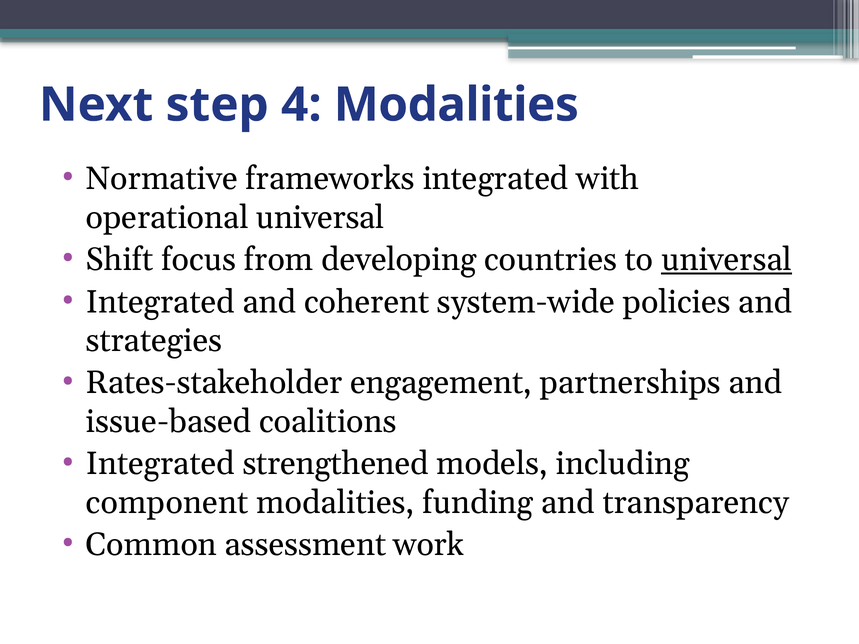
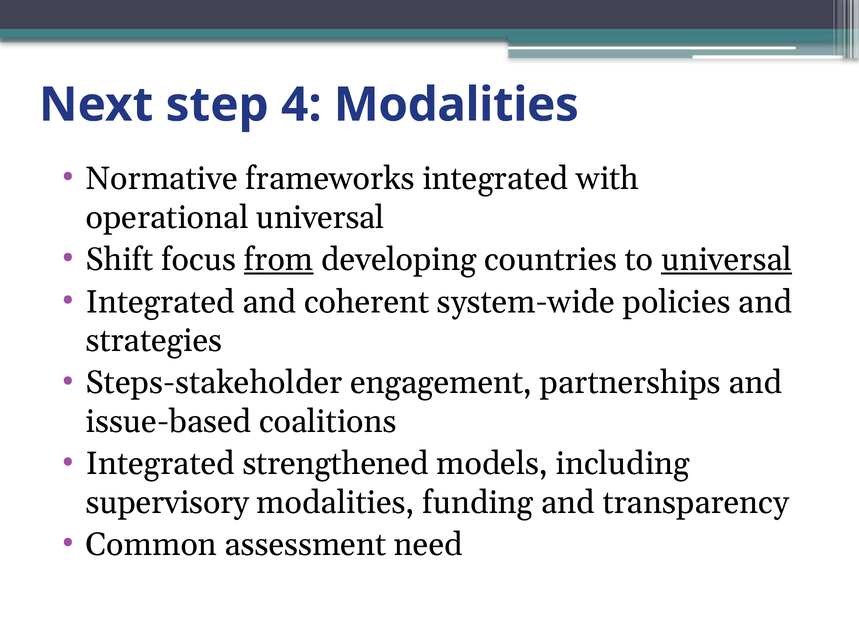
from underline: none -> present (279, 260)
Rates-stakeholder: Rates-stakeholder -> Steps-stakeholder (214, 383)
component: component -> supervisory (167, 503)
work: work -> need (428, 545)
